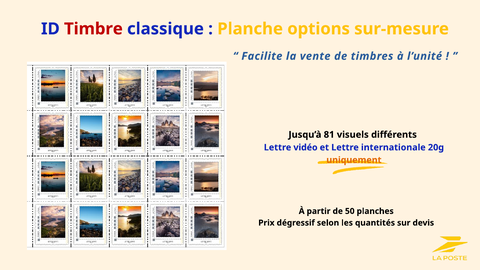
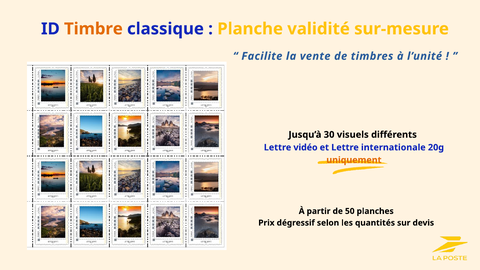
Timbre colour: red -> orange (93, 29)
options: options -> validité (319, 29)
81: 81 -> 30 (329, 135)
